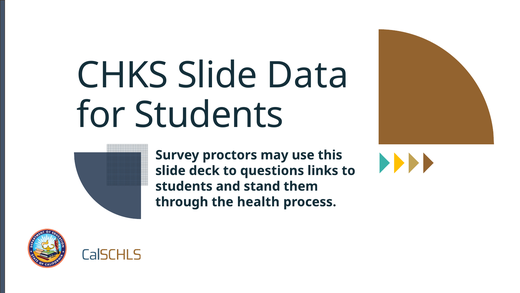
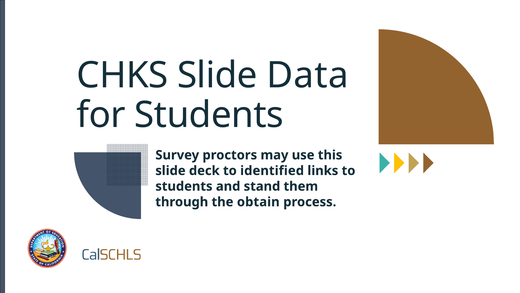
questions: questions -> identified (272, 170)
health: health -> obtain (258, 202)
